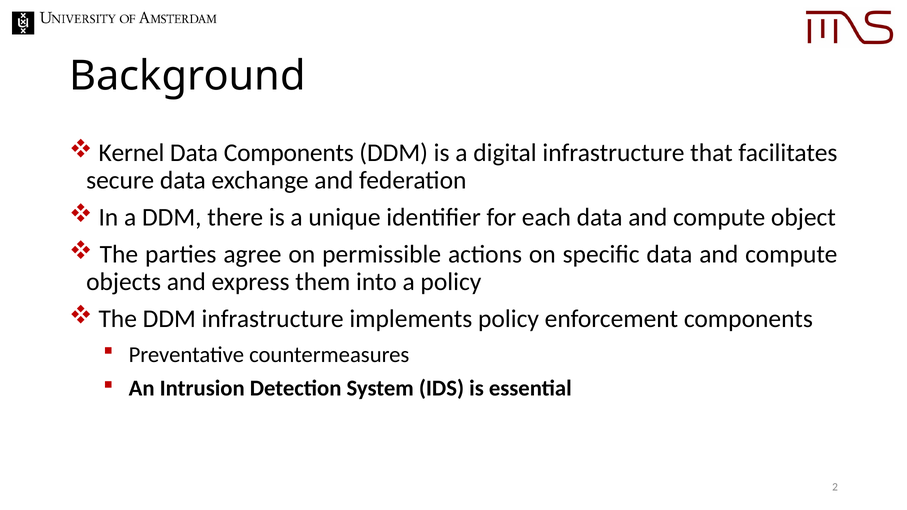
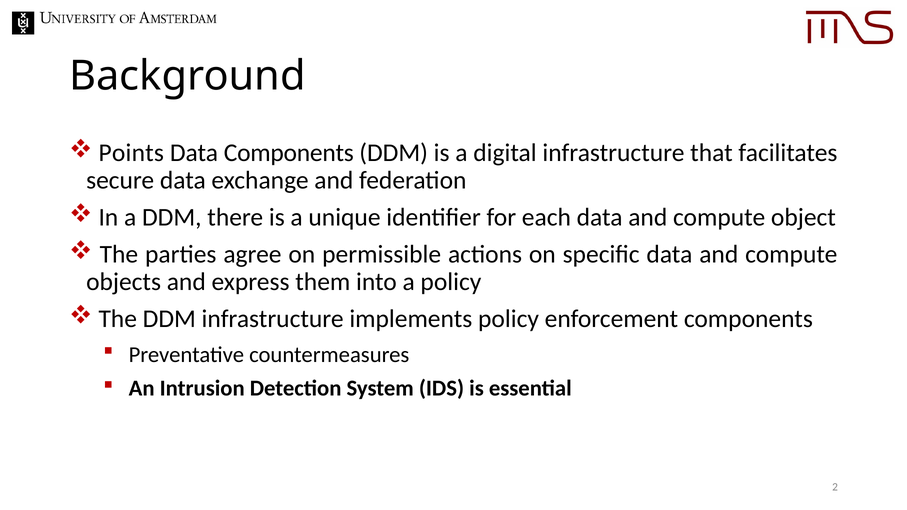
Kernel: Kernel -> Points (131, 153)
